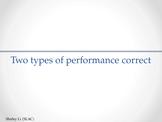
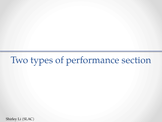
correct: correct -> section (136, 60)
